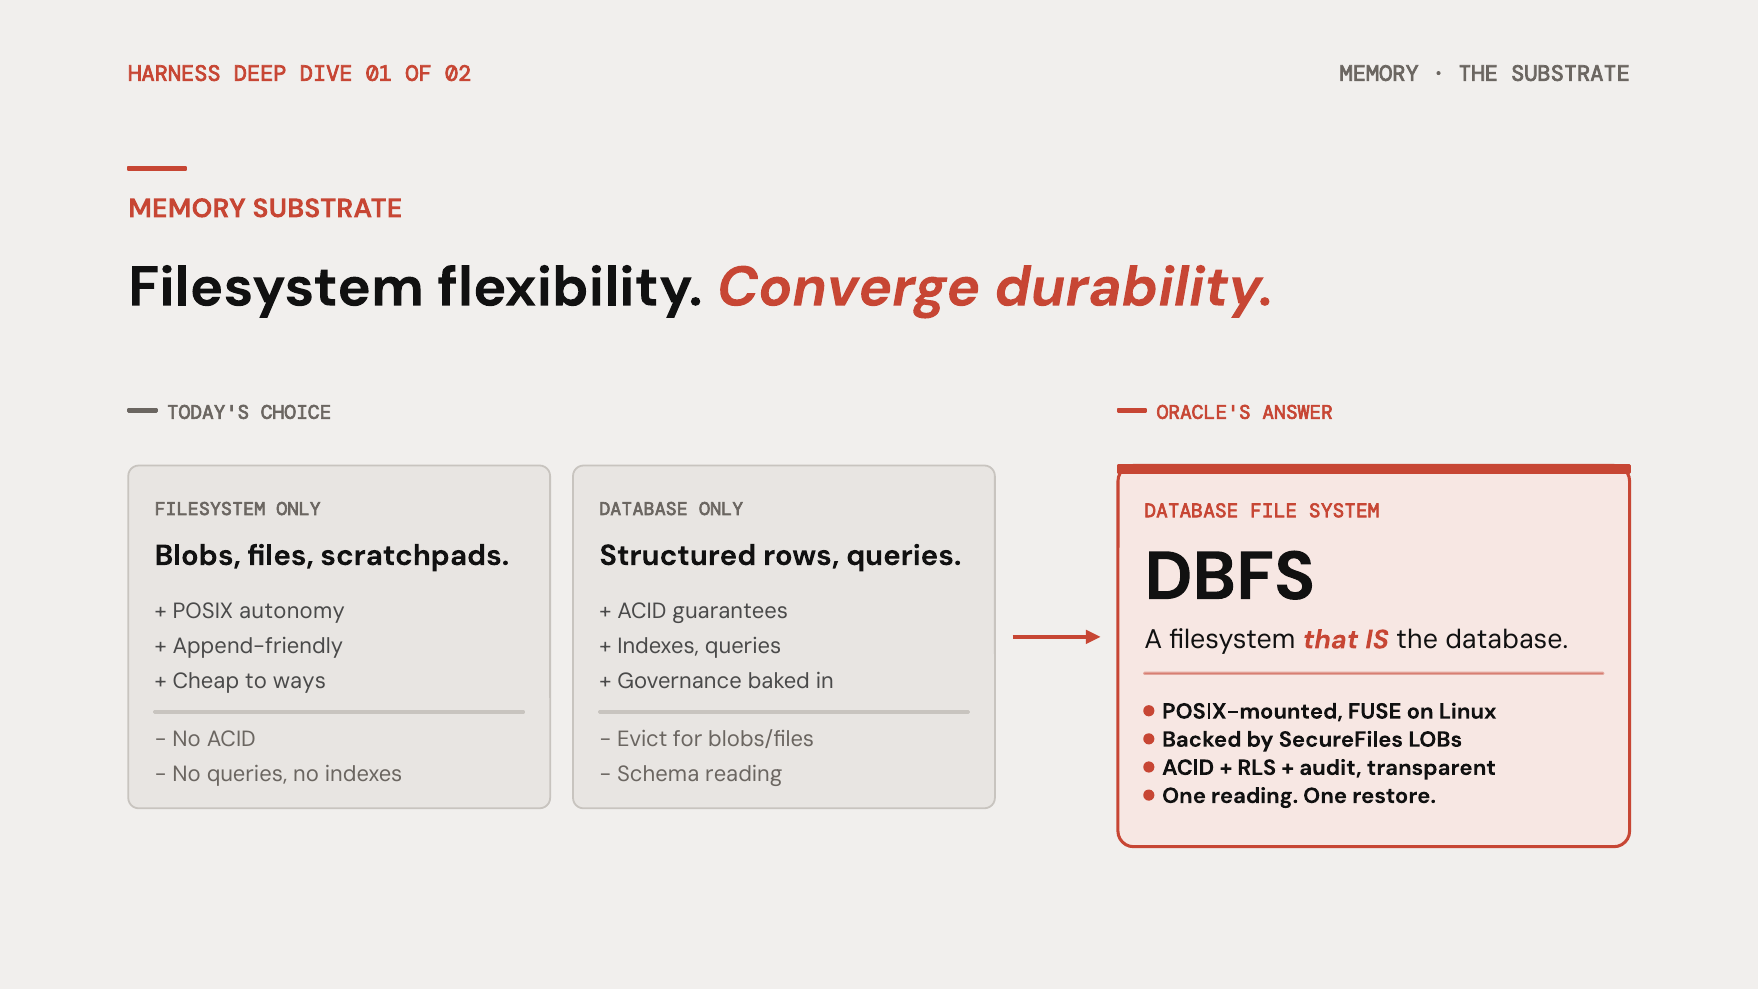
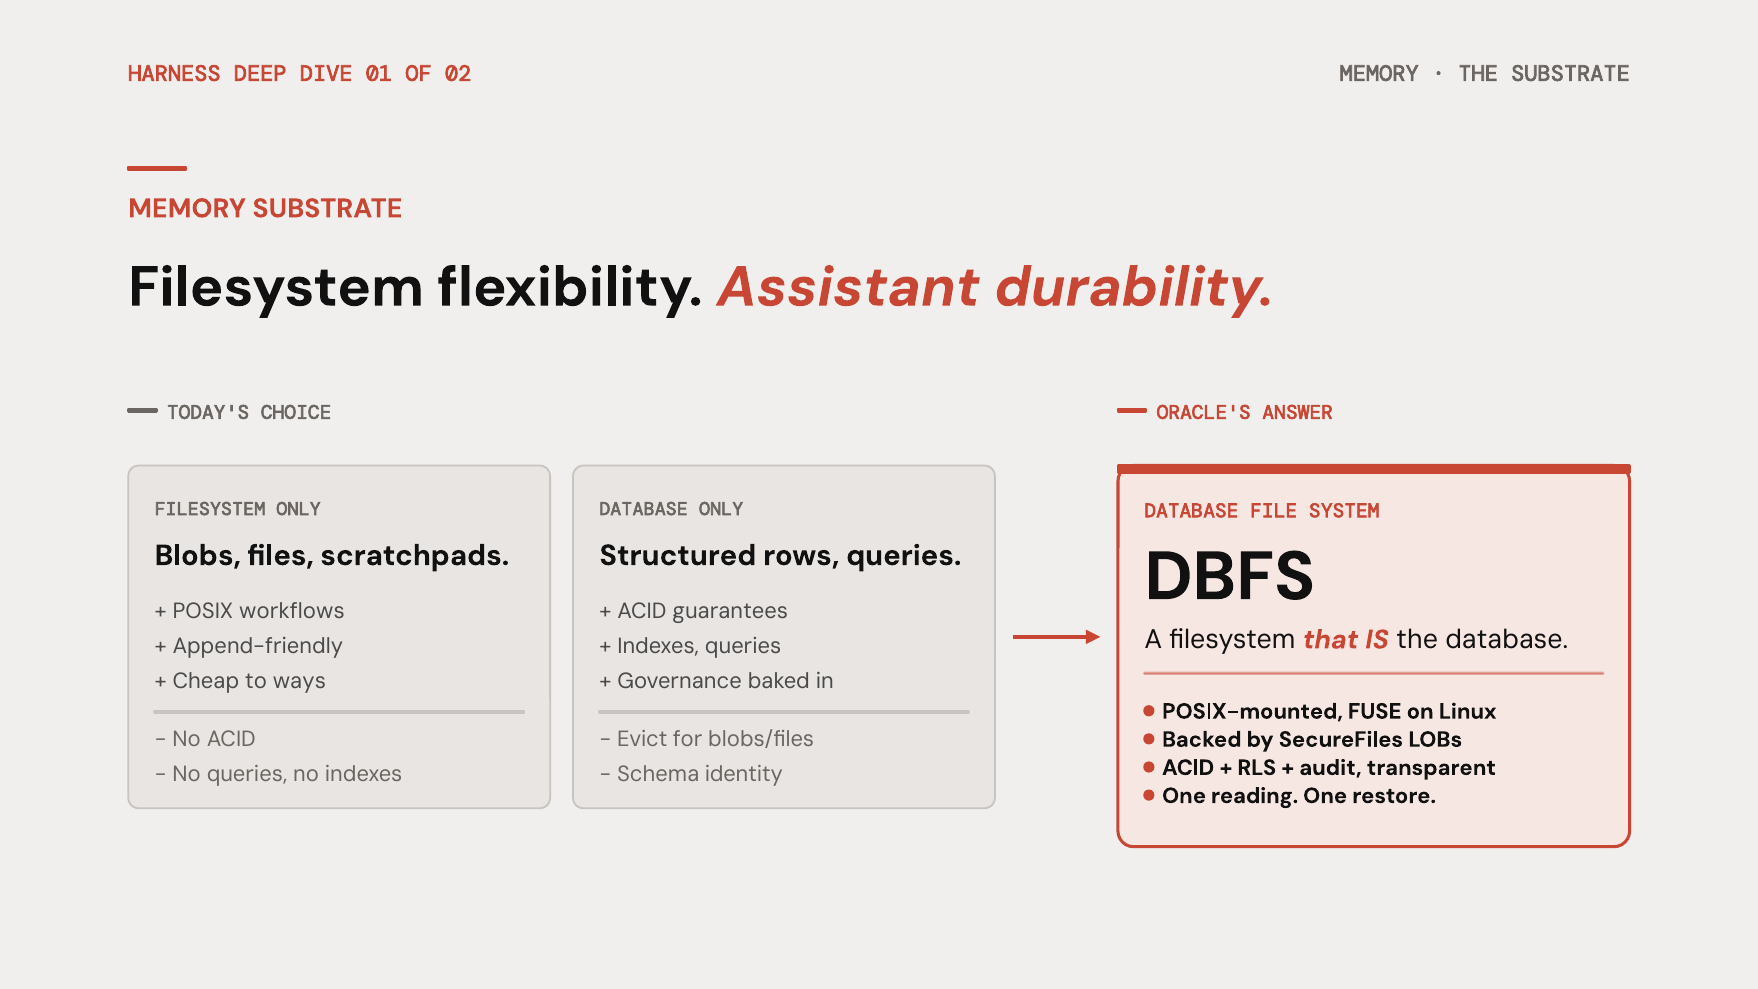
Converge: Converge -> Assistant (848, 287)
autonomy: autonomy -> workflows (292, 611)
Schema reading: reading -> identity (744, 775)
